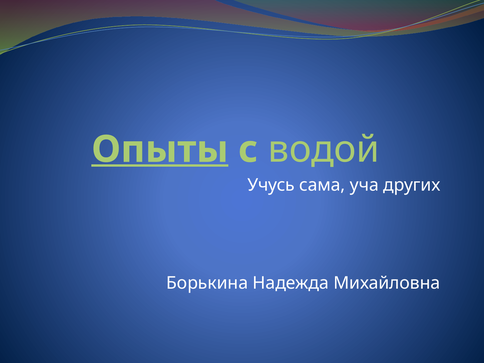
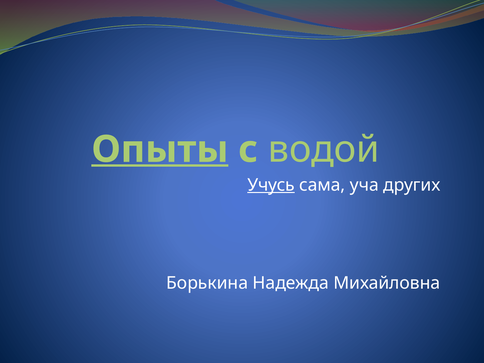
Учусь underline: none -> present (271, 185)
